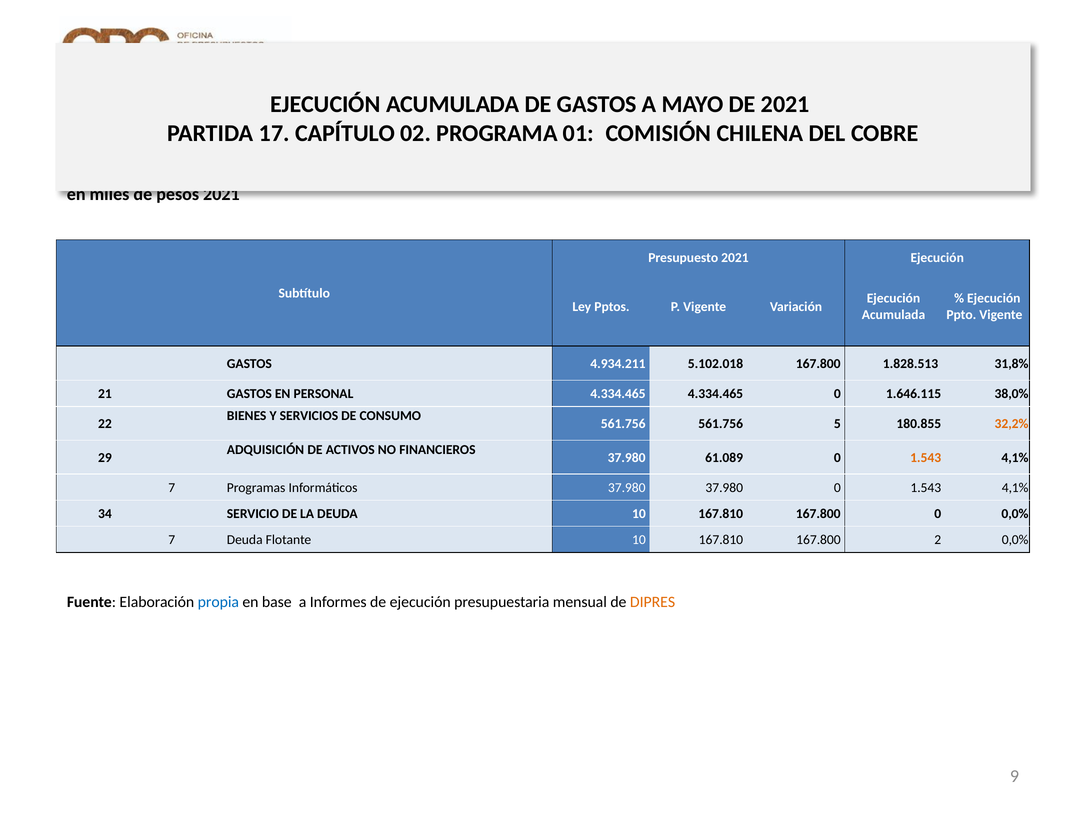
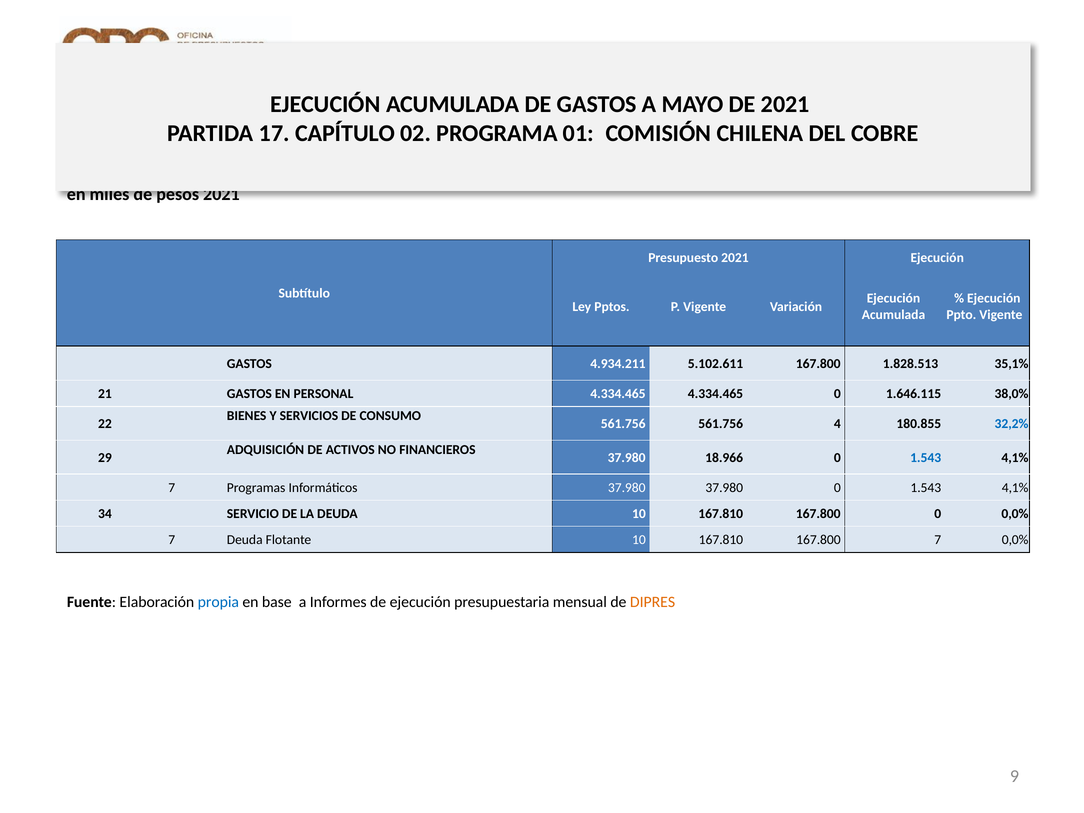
5.102.018: 5.102.018 -> 5.102.611 (715, 364)
31,8%: 31,8% -> 35,1% (1012, 364)
5: 5 -> 4 (837, 424)
32,2% colour: orange -> blue (1012, 424)
61.089: 61.089 -> 18.966 (724, 458)
1.543 colour: orange -> blue (926, 458)
167.800 2: 2 -> 7 (938, 540)
